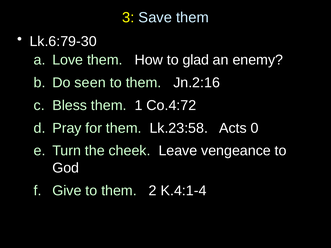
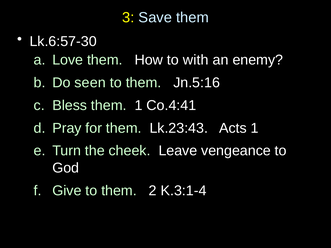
Lk.6:79-30: Lk.6:79-30 -> Lk.6:57-30 (63, 42)
glad: glad -> with (196, 60)
Jn.2:16: Jn.2:16 -> Jn.5:16 (197, 83)
Co.4:72: Co.4:72 -> Co.4:41 (171, 105)
Lk.23:58: Lk.23:58 -> Lk.23:43 (179, 128)
Acts 0: 0 -> 1 (255, 128)
K.4:1-4: K.4:1-4 -> K.3:1-4 (184, 191)
